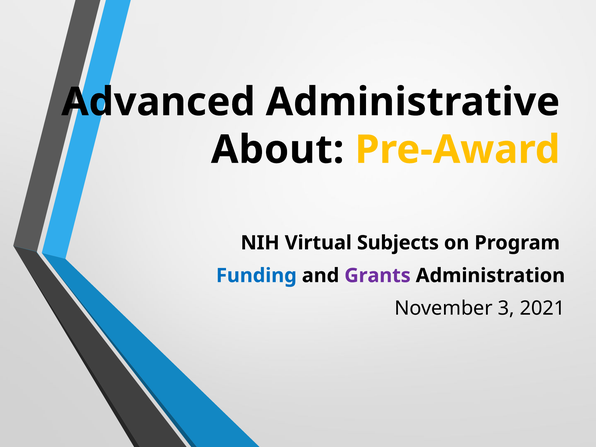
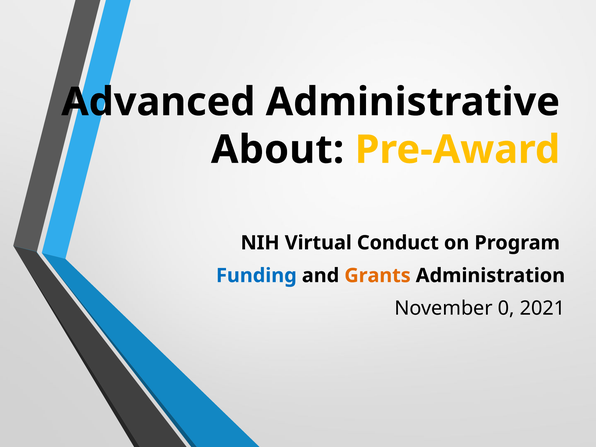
Subjects: Subjects -> Conduct (398, 243)
Grants colour: purple -> orange (378, 276)
3: 3 -> 0 (506, 308)
